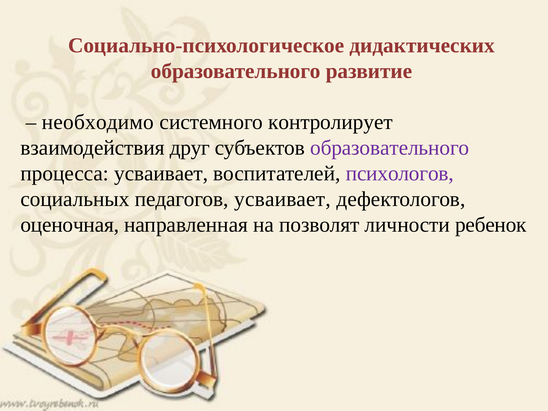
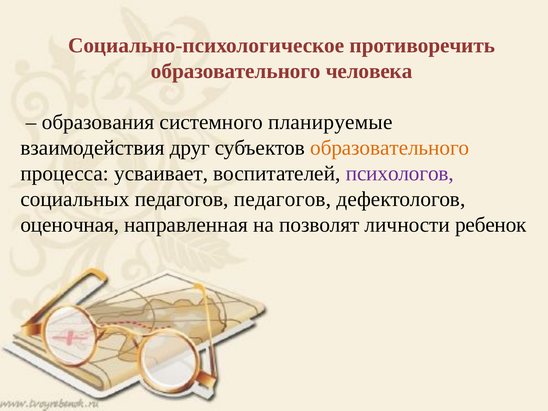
дидактических: дидактических -> противоречить (422, 46)
развитие: развитие -> человека (369, 71)
необходимо: необходимо -> образования (98, 122)
контролирует: контролирует -> планируемые (330, 122)
образовательного colour: purple -> orange (390, 148)
педагогов усваивает: усваивает -> педагогов (283, 199)
